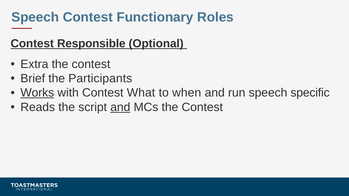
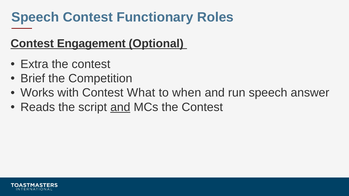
Responsible: Responsible -> Engagement (91, 44)
Participants: Participants -> Competition (100, 79)
Works underline: present -> none (37, 93)
specific: specific -> answer (310, 93)
